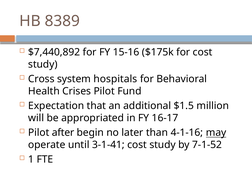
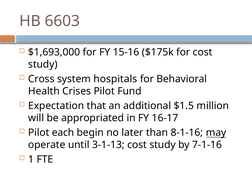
8389: 8389 -> 6603 (62, 21)
$7,440,892: $7,440,892 -> $1,693,000 (54, 52)
after: after -> each (63, 133)
4-1-16: 4-1-16 -> 8-1-16 (187, 133)
3-1-41: 3-1-41 -> 3-1-13 (108, 145)
7-1-52: 7-1-52 -> 7-1-16 (207, 145)
